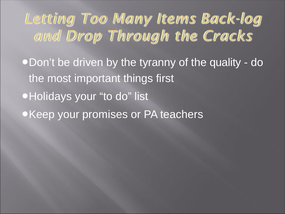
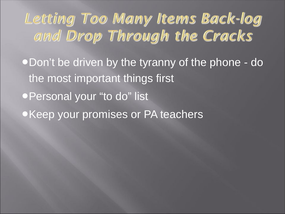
quality: quality -> phone (225, 62)
Holidays: Holidays -> Personal (50, 96)
